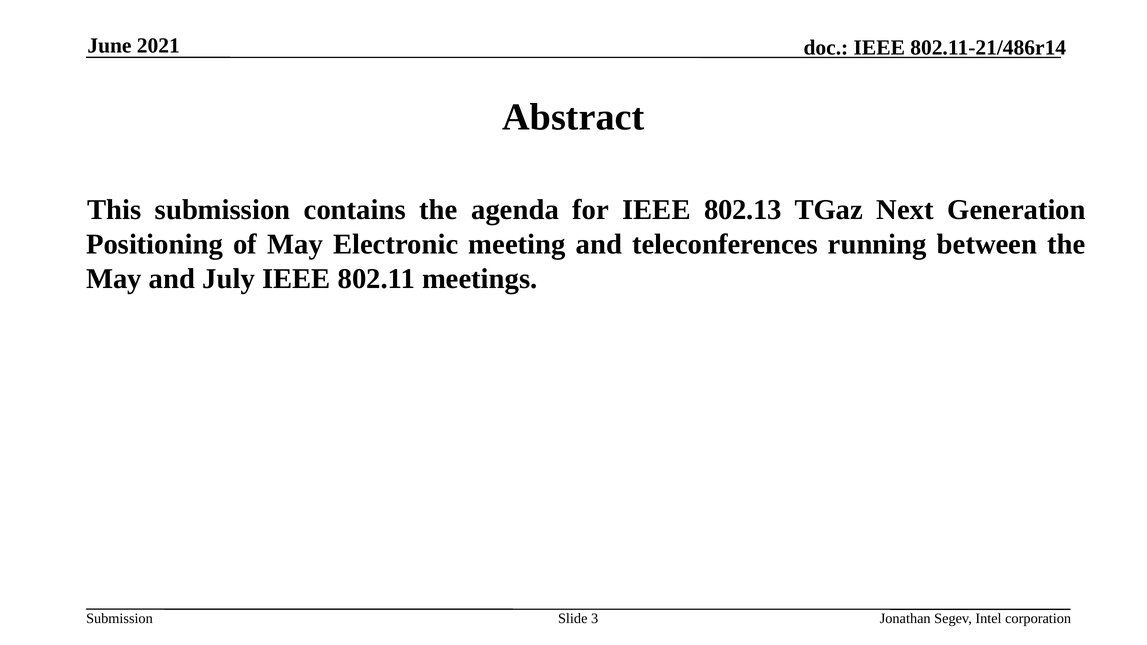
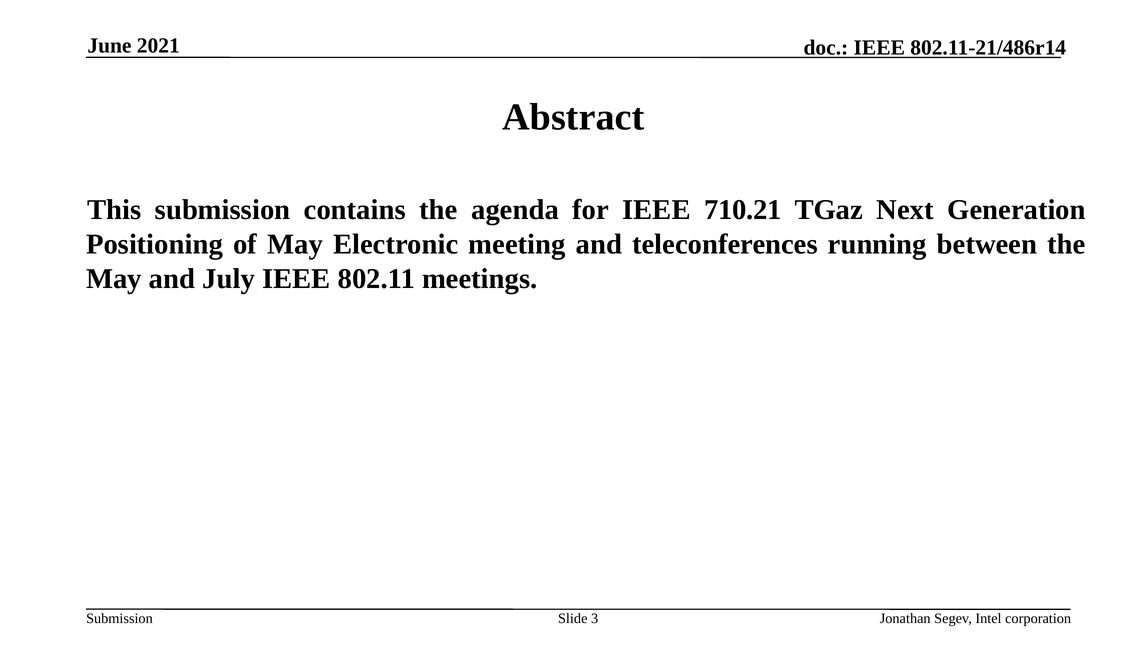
802.13: 802.13 -> 710.21 (743, 210)
